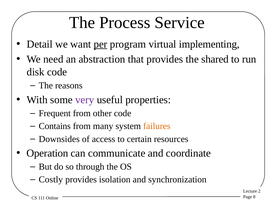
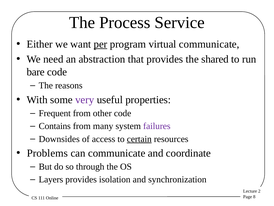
Detail: Detail -> Either (40, 44)
virtual implementing: implementing -> communicate (209, 44)
disk: disk -> bare (36, 72)
failures colour: orange -> purple (157, 126)
certain underline: none -> present (139, 139)
Operation: Operation -> Problems (47, 153)
Costly: Costly -> Layers (51, 179)
